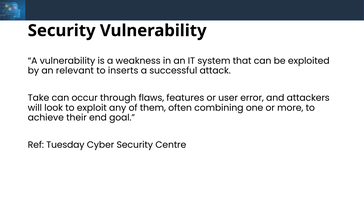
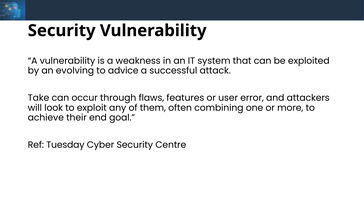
relevant: relevant -> evolving (75, 71)
inserts: inserts -> advice (123, 71)
